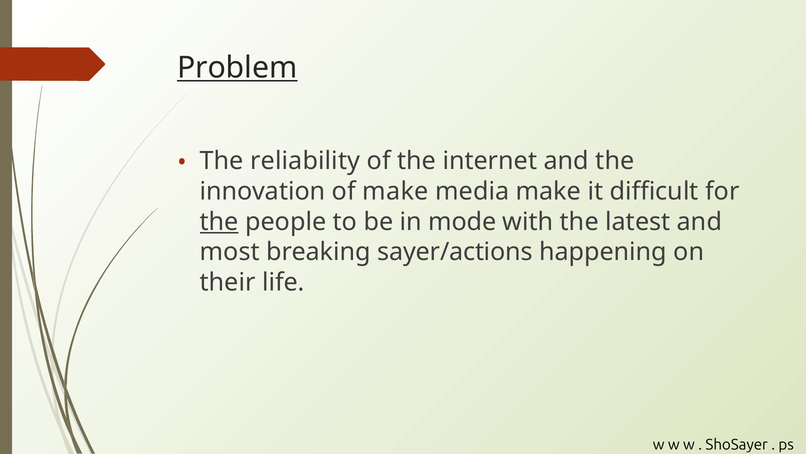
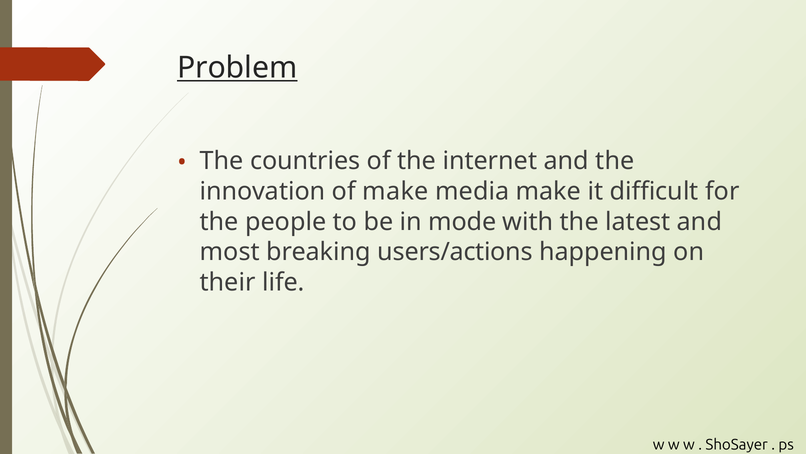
reliability: reliability -> countries (305, 161)
the underline: present -> none (219, 221)
sayer/actions: sayer/actions -> users/actions (455, 252)
